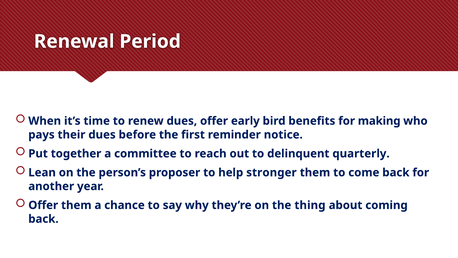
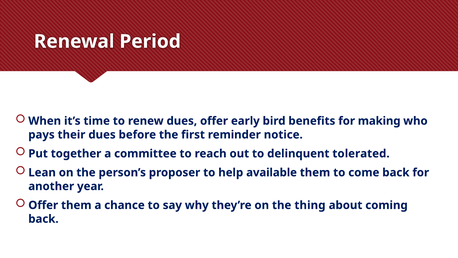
quarterly: quarterly -> tolerated (361, 153)
stronger: stronger -> available (272, 172)
